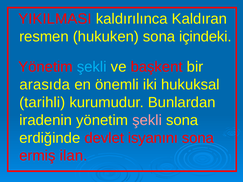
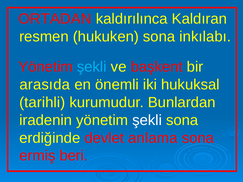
YIKILMASI: YIKILMASI -> ORTADAN (55, 19)
içindeki: içindeki -> inkılabı (205, 37)
şekli colour: pink -> white (147, 120)
isyanını: isyanını -> anlama (153, 138)
ilan: ilan -> beri (74, 156)
